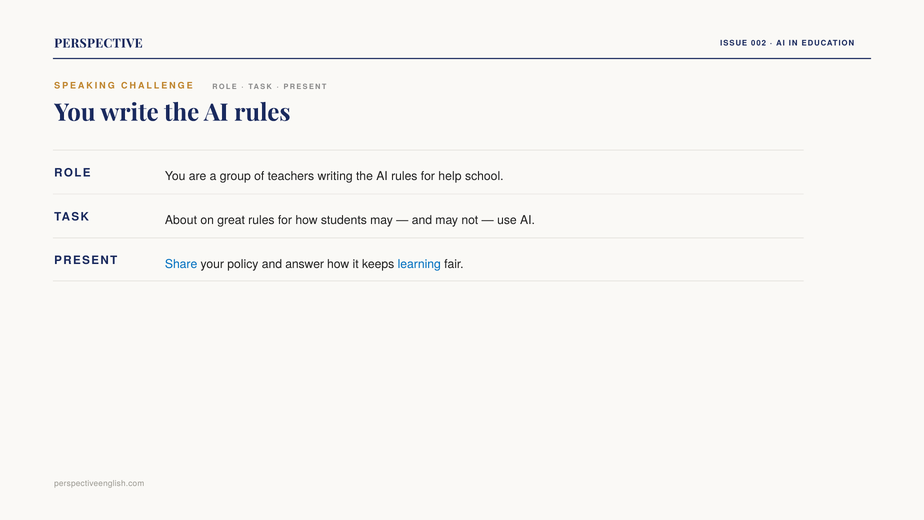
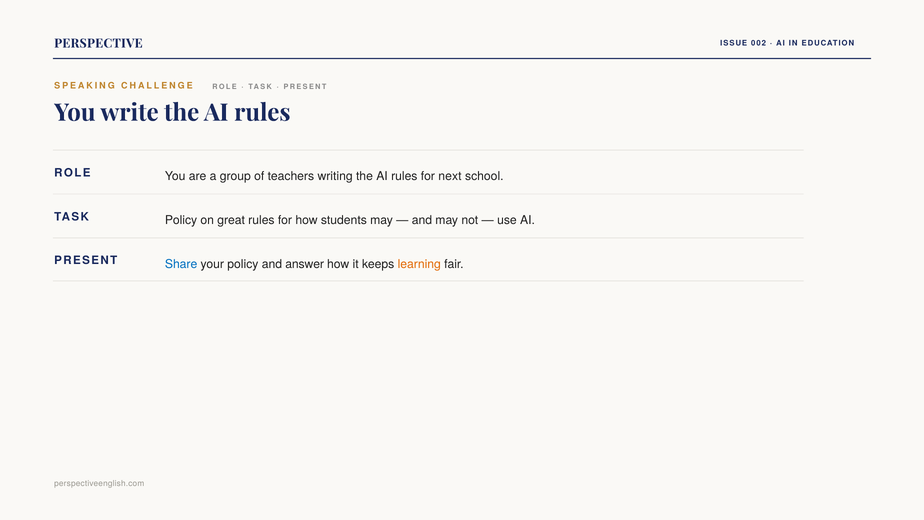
help: help -> next (450, 176)
TASK About: About -> Policy (181, 220)
learning colour: blue -> orange (419, 264)
